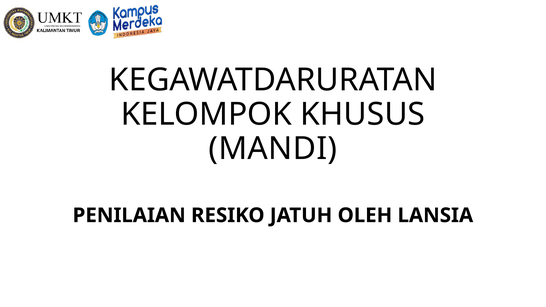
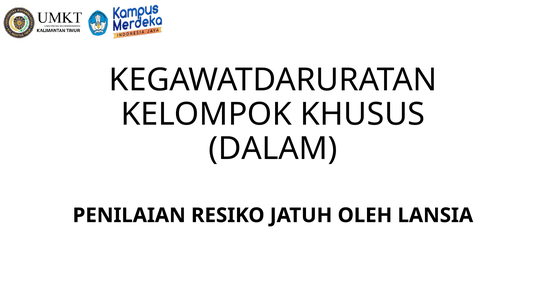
MANDI: MANDI -> DALAM (273, 149)
